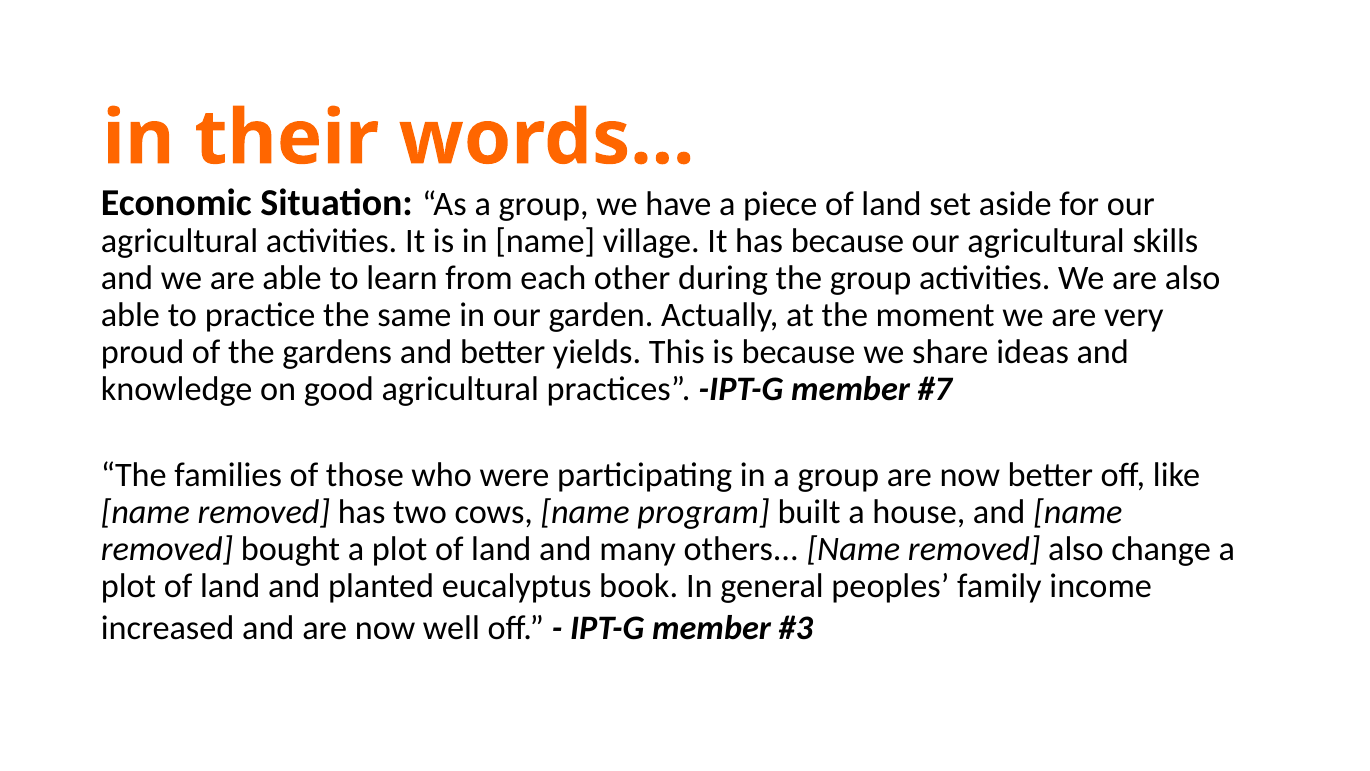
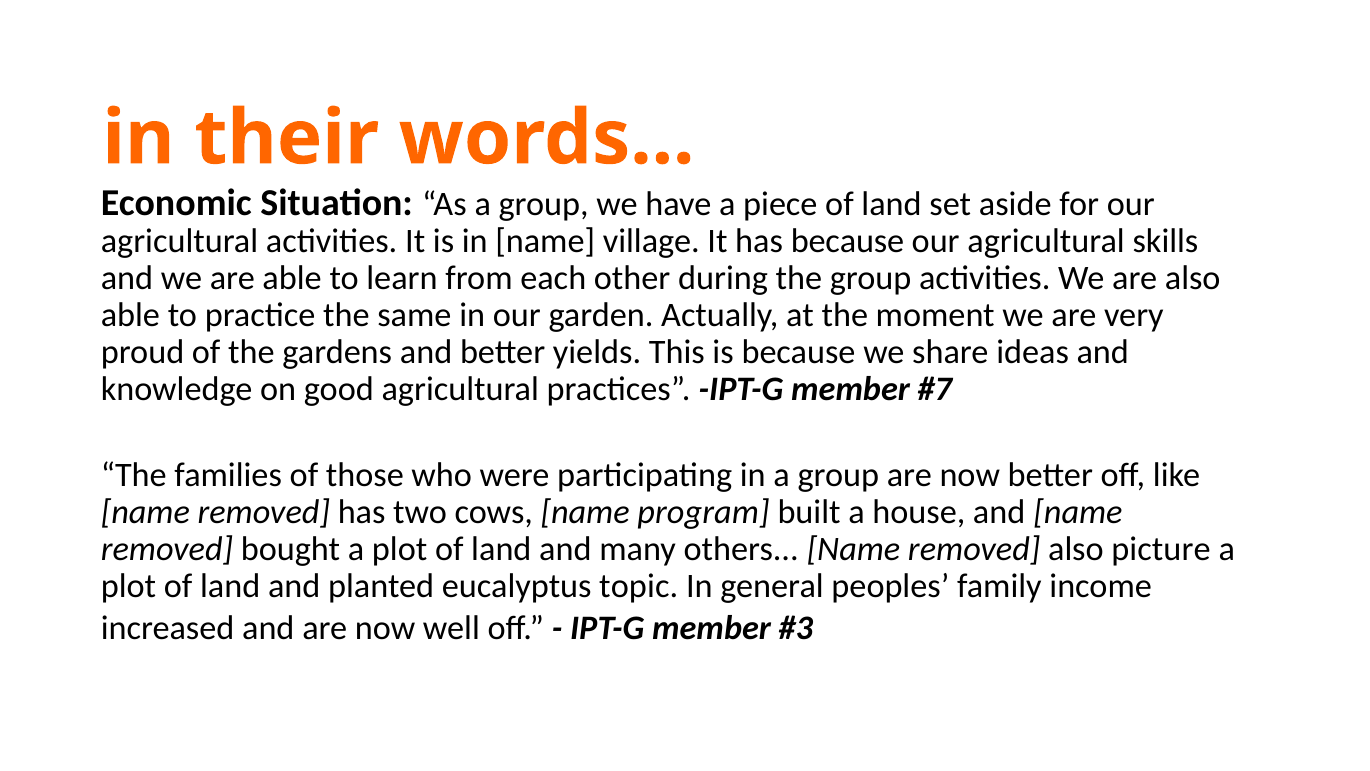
change: change -> picture (1161, 549)
book: book -> topic (639, 586)
